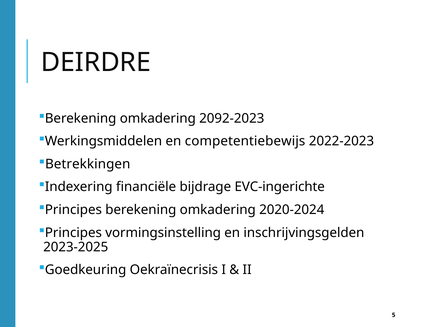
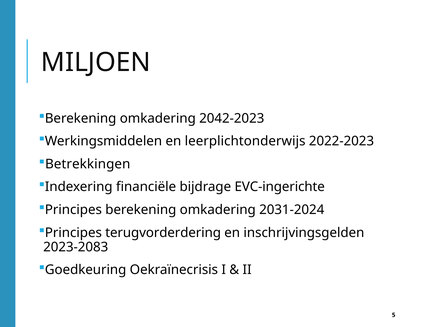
DEIRDRE: DEIRDRE -> MILJOEN (96, 63)
2092-2023: 2092-2023 -> 2042-2023 (232, 118)
competentiebewijs: competentiebewijs -> leerplichtonderwijs (245, 141)
2020-2024: 2020-2024 -> 2031-2024 (292, 210)
vormingsinstelling: vormingsinstelling -> terugvorderdering (163, 233)
2023-2025: 2023-2025 -> 2023-2083 (76, 247)
